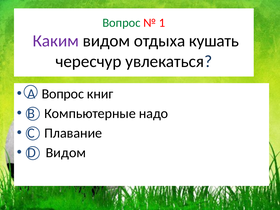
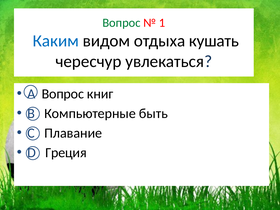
Каким colour: purple -> blue (56, 41)
надо: надо -> быть (153, 114)
D Видом: Видом -> Греция (66, 153)
